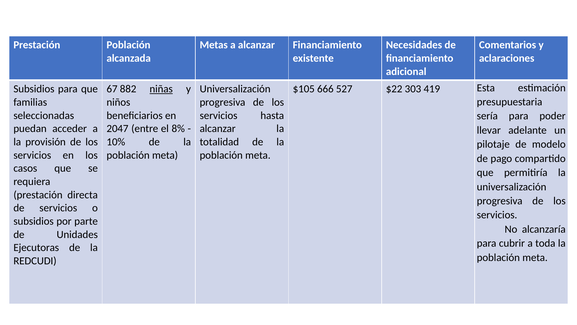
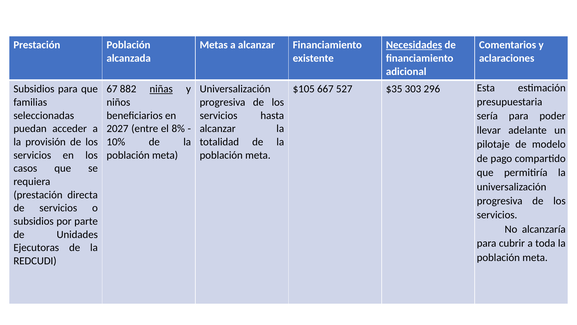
Necesidades underline: none -> present (414, 45)
666: 666 -> 667 (325, 89)
$22: $22 -> $35 (394, 89)
419: 419 -> 296 (432, 89)
2047: 2047 -> 2027 (117, 129)
